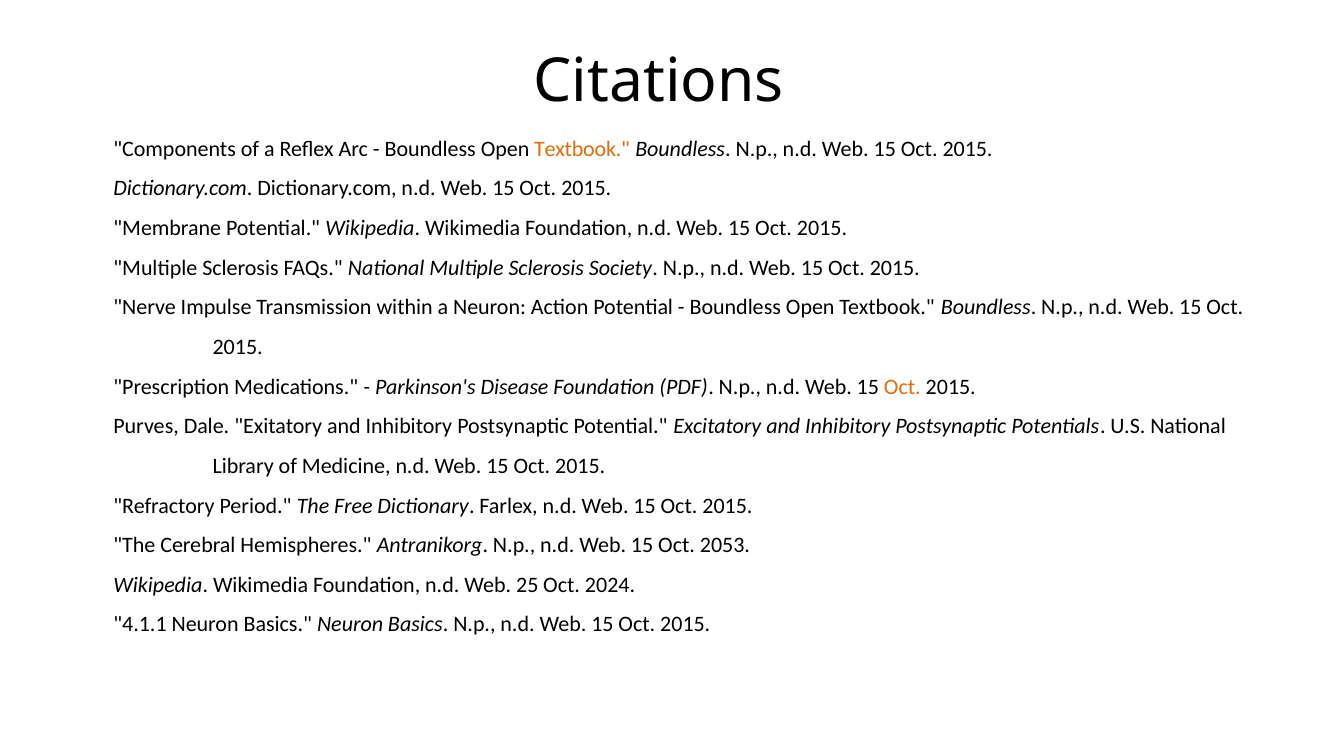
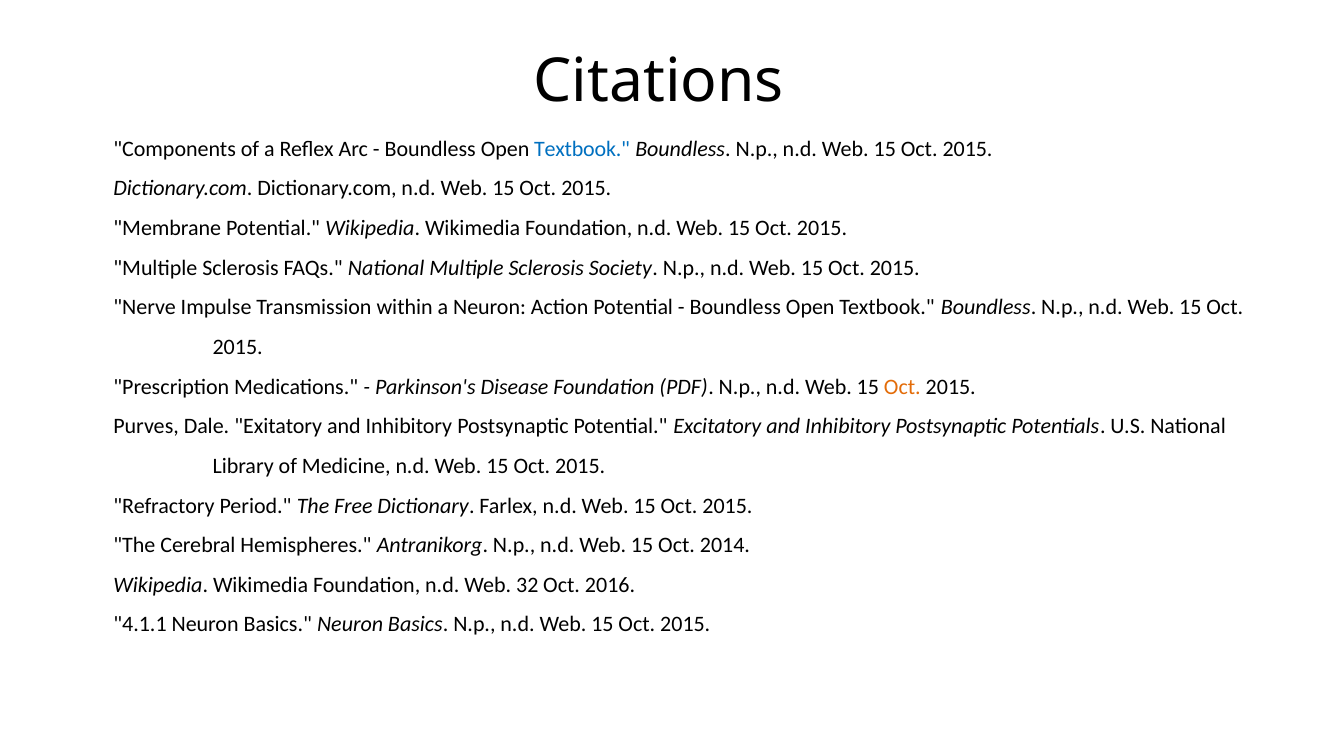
Textbook colour: orange -> blue (582, 149)
2053: 2053 -> 2014 (725, 546)
25: 25 -> 32 (527, 585)
2024: 2024 -> 2016 (610, 585)
